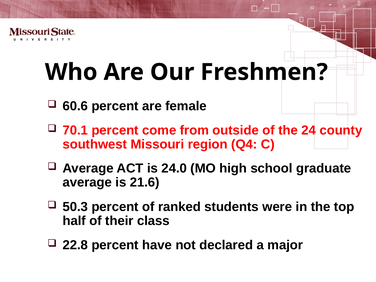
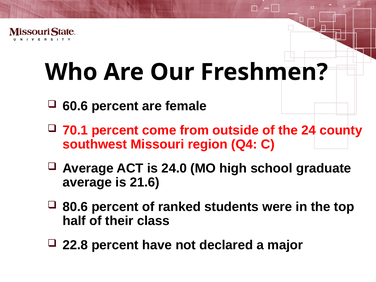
50.3: 50.3 -> 80.6 (75, 207)
